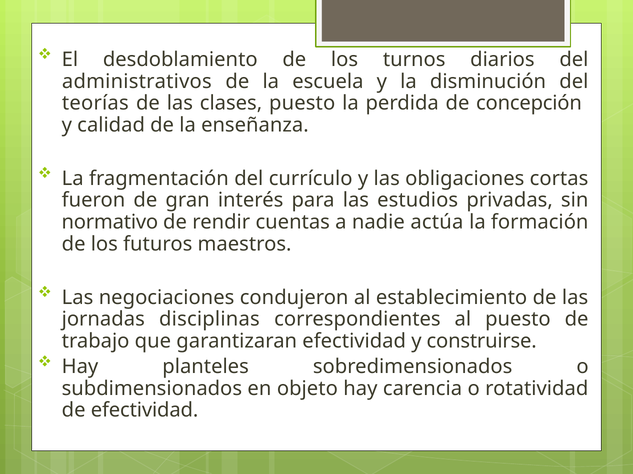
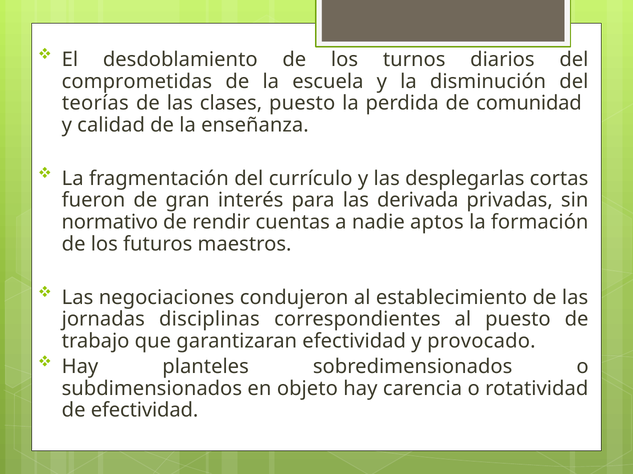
administrativos: administrativos -> comprometidas (137, 82)
concepción: concepción -> comunidad (529, 103)
obligaciones: obligaciones -> desplegarlas (465, 179)
estudios: estudios -> derivada (418, 201)
actúa: actúa -> aptos (437, 222)
construirse: construirse -> provocado (481, 342)
